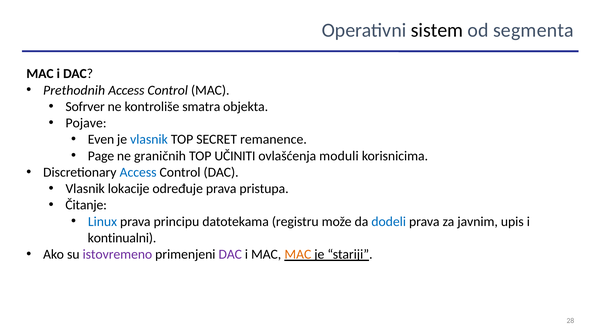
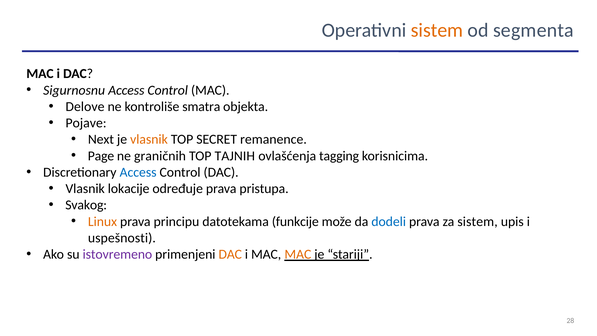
sistem colour: black -> orange (437, 30)
Prethodnih: Prethodnih -> Sigurnosnu (74, 90)
Sofrver: Sofrver -> Delove (85, 107)
Even: Even -> Next (101, 139)
vlasnik colour: blue -> orange (149, 139)
UČINITI: UČINITI -> TAJNIH (235, 156)
moduli: moduli -> tagging (339, 156)
Čitanje: Čitanje -> Svakog (86, 205)
Linux colour: blue -> orange (102, 221)
registru: registru -> funkcije (295, 221)
za javnim: javnim -> sistem (478, 221)
kontinualni: kontinualni -> uspešnosti (122, 238)
DAC colour: purple -> orange (230, 254)
